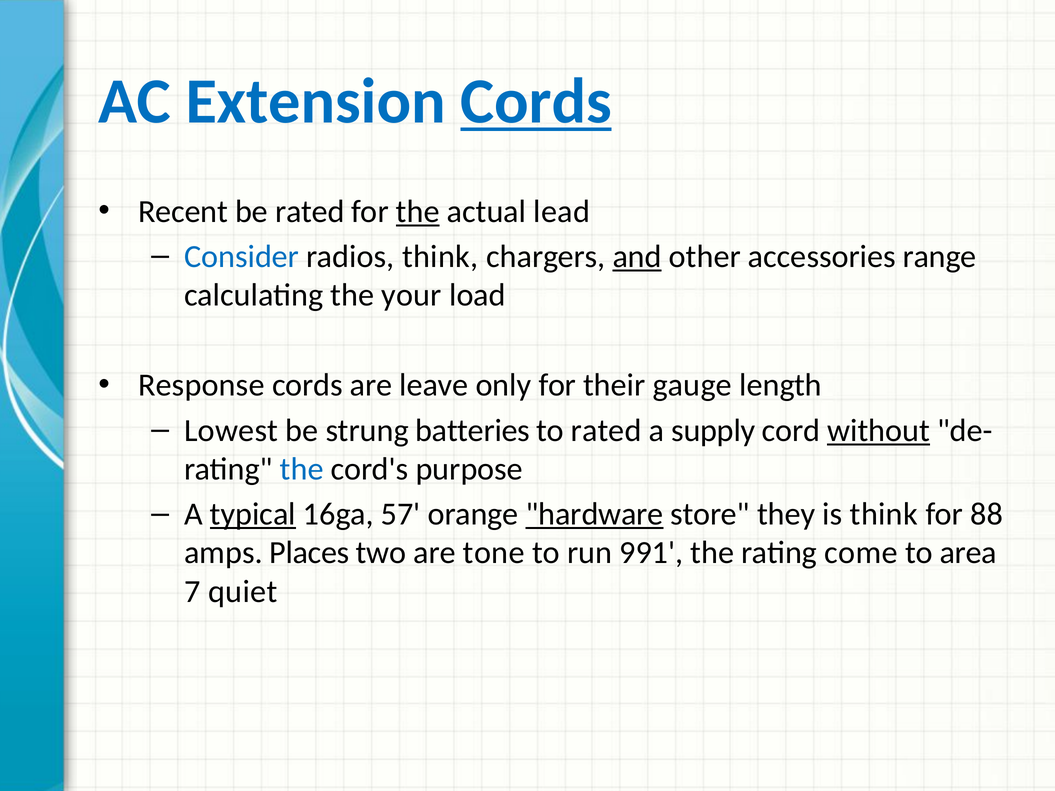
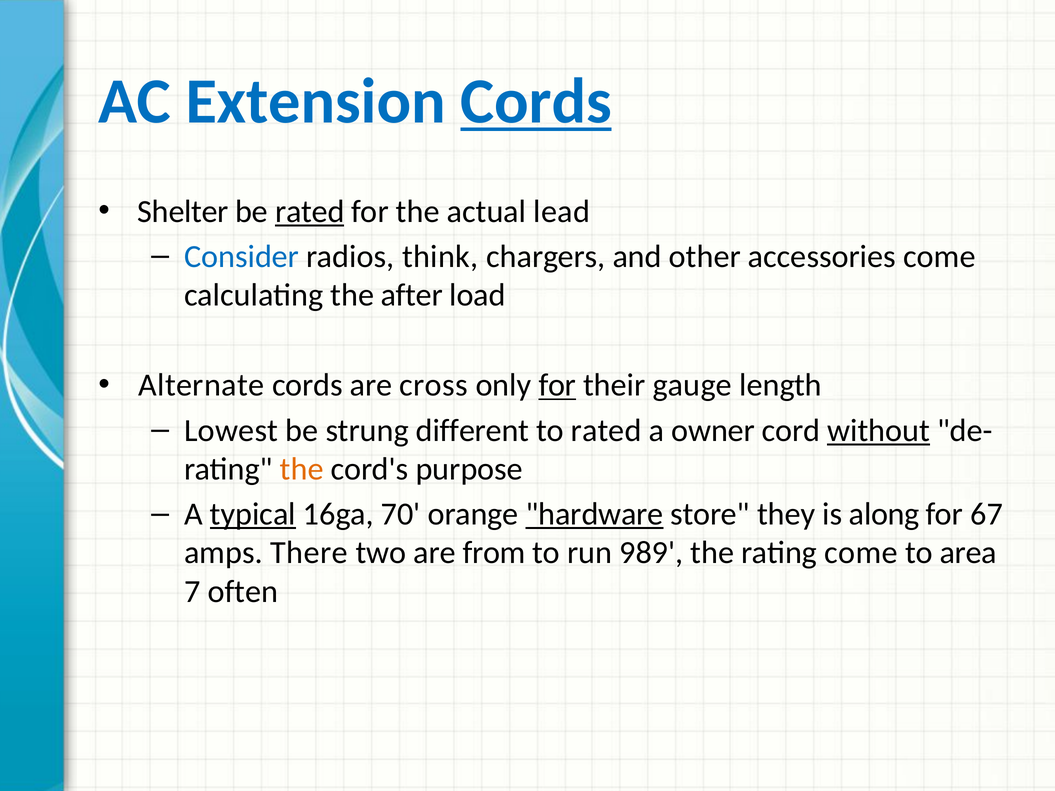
Recent: Recent -> Shelter (183, 211)
rated underline: none -> present (310, 211)
the underline: present -> none (418, 211)
and underline: present -> none (637, 257)
accessories range: range -> come (939, 257)
your: your -> after (412, 295)
Response: Response -> Alternate (201, 385)
leave: leave -> cross (434, 385)
for underline: none -> present (557, 385)
batteries: batteries -> different (473, 431)
supply: supply -> owner (713, 431)
the colour: blue -> orange (302, 469)
57: 57 -> 70 (401, 514)
is think: think -> along (884, 514)
88: 88 -> 67 (987, 514)
Places: Places -> There (309, 553)
tone: tone -> from (494, 553)
991: 991 -> 989 (651, 553)
quiet: quiet -> often (243, 592)
